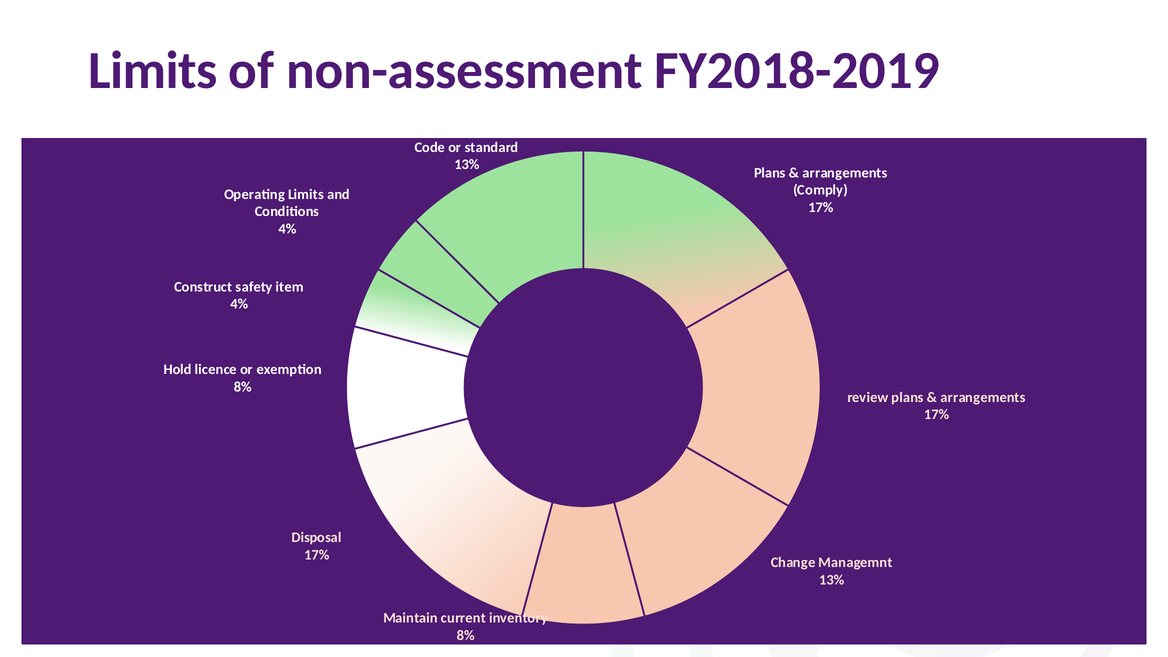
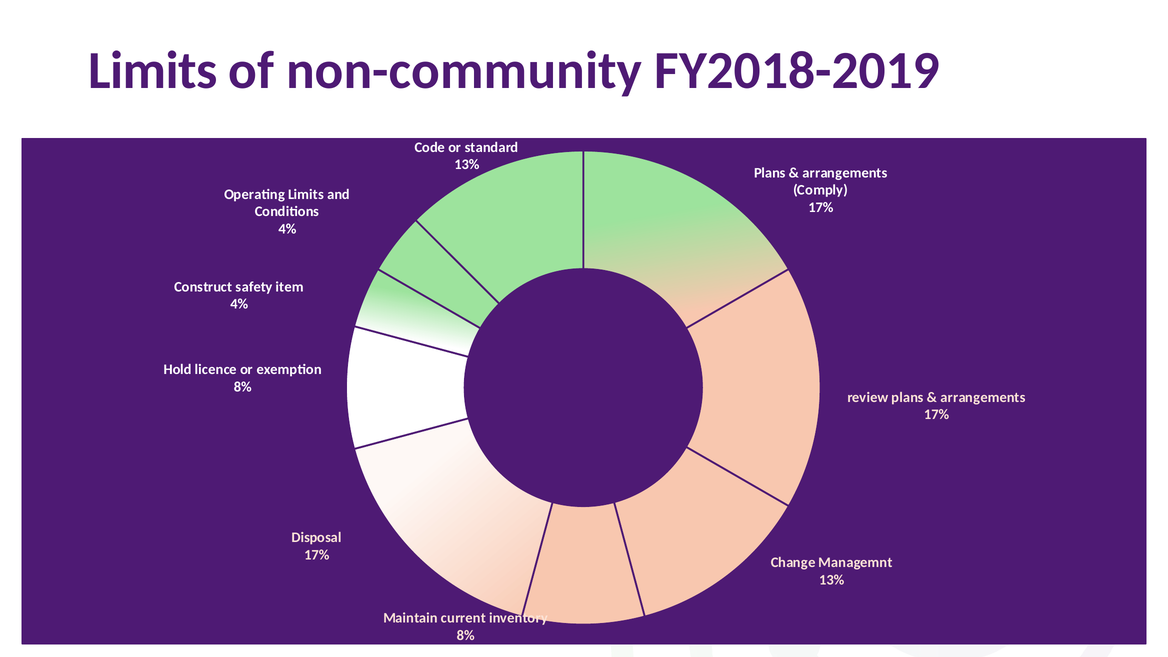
non-assessment: non-assessment -> non-community (464, 70)
